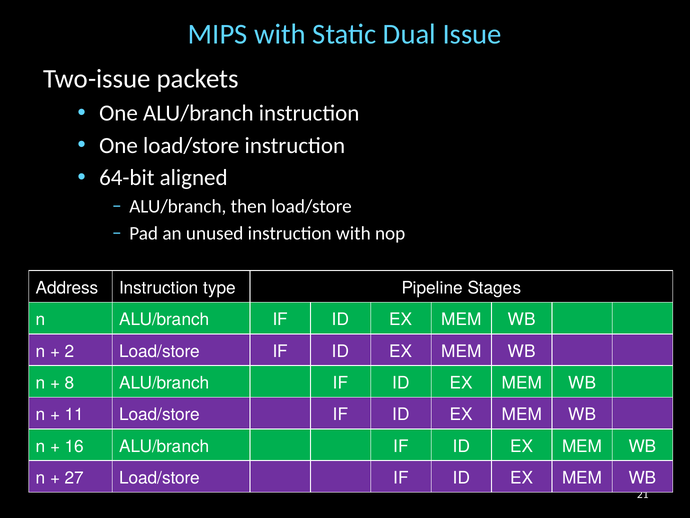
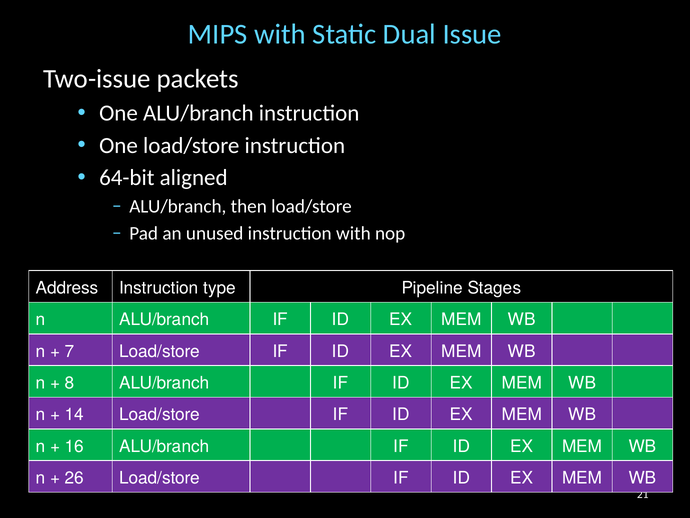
2: 2 -> 7 (70, 351)
11: 11 -> 14 (74, 414)
27: 27 -> 26 (74, 478)
